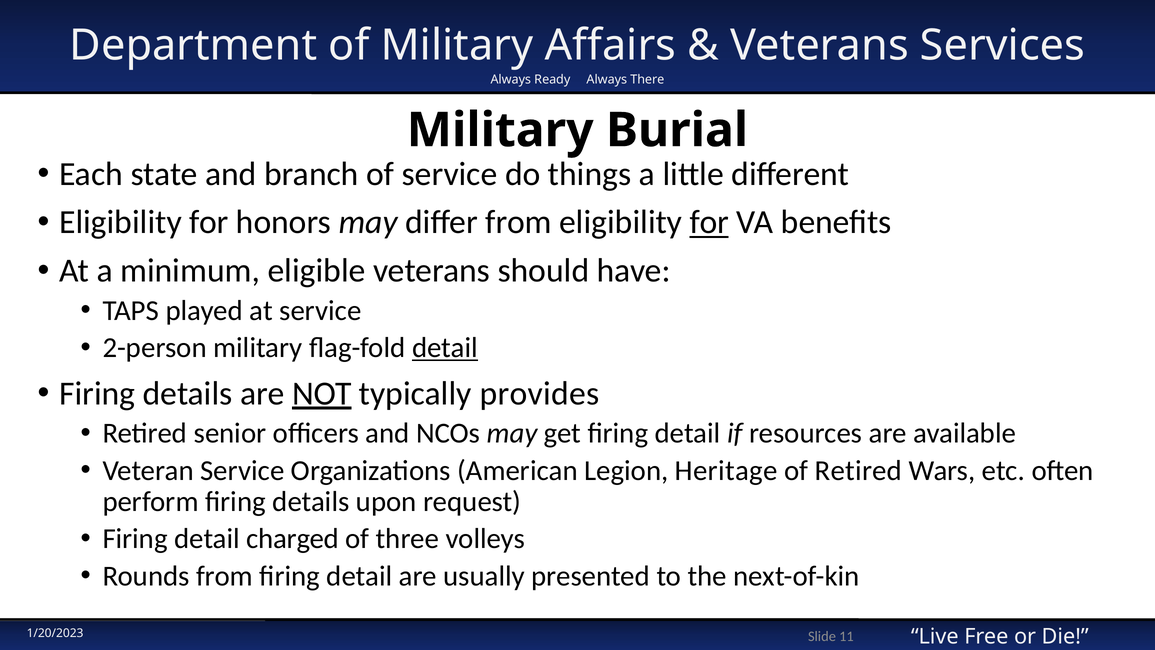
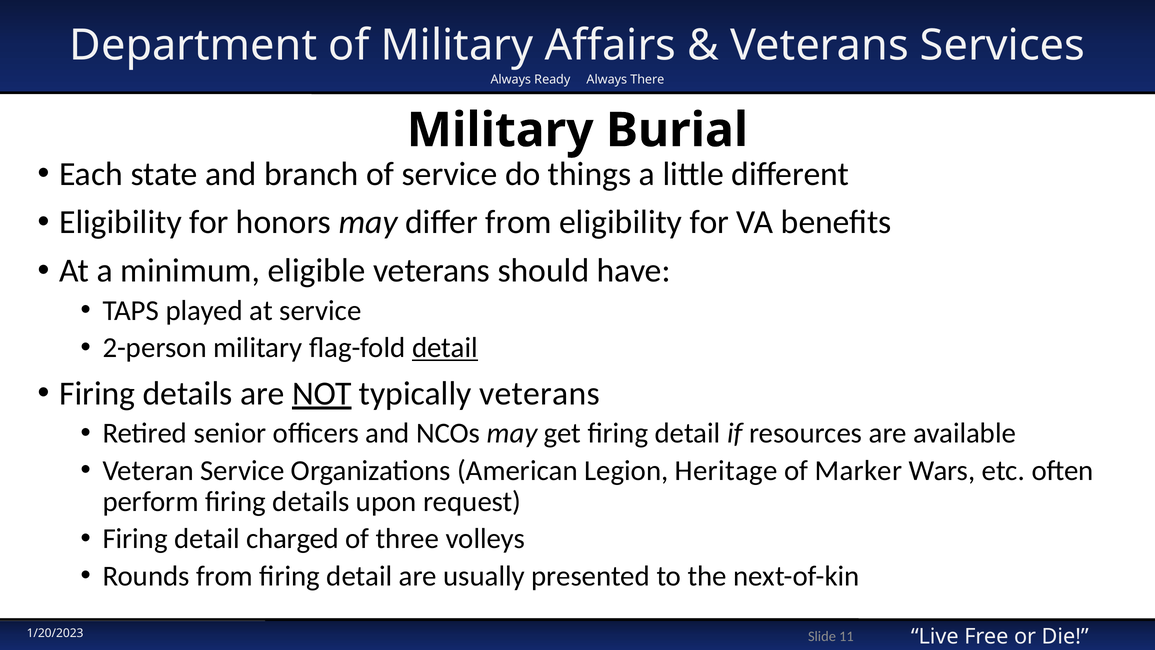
for underline: present -> none (709, 222)
typically provides: provides -> veterans (540, 393)
of Retired: Retired -> Marker (858, 470)
